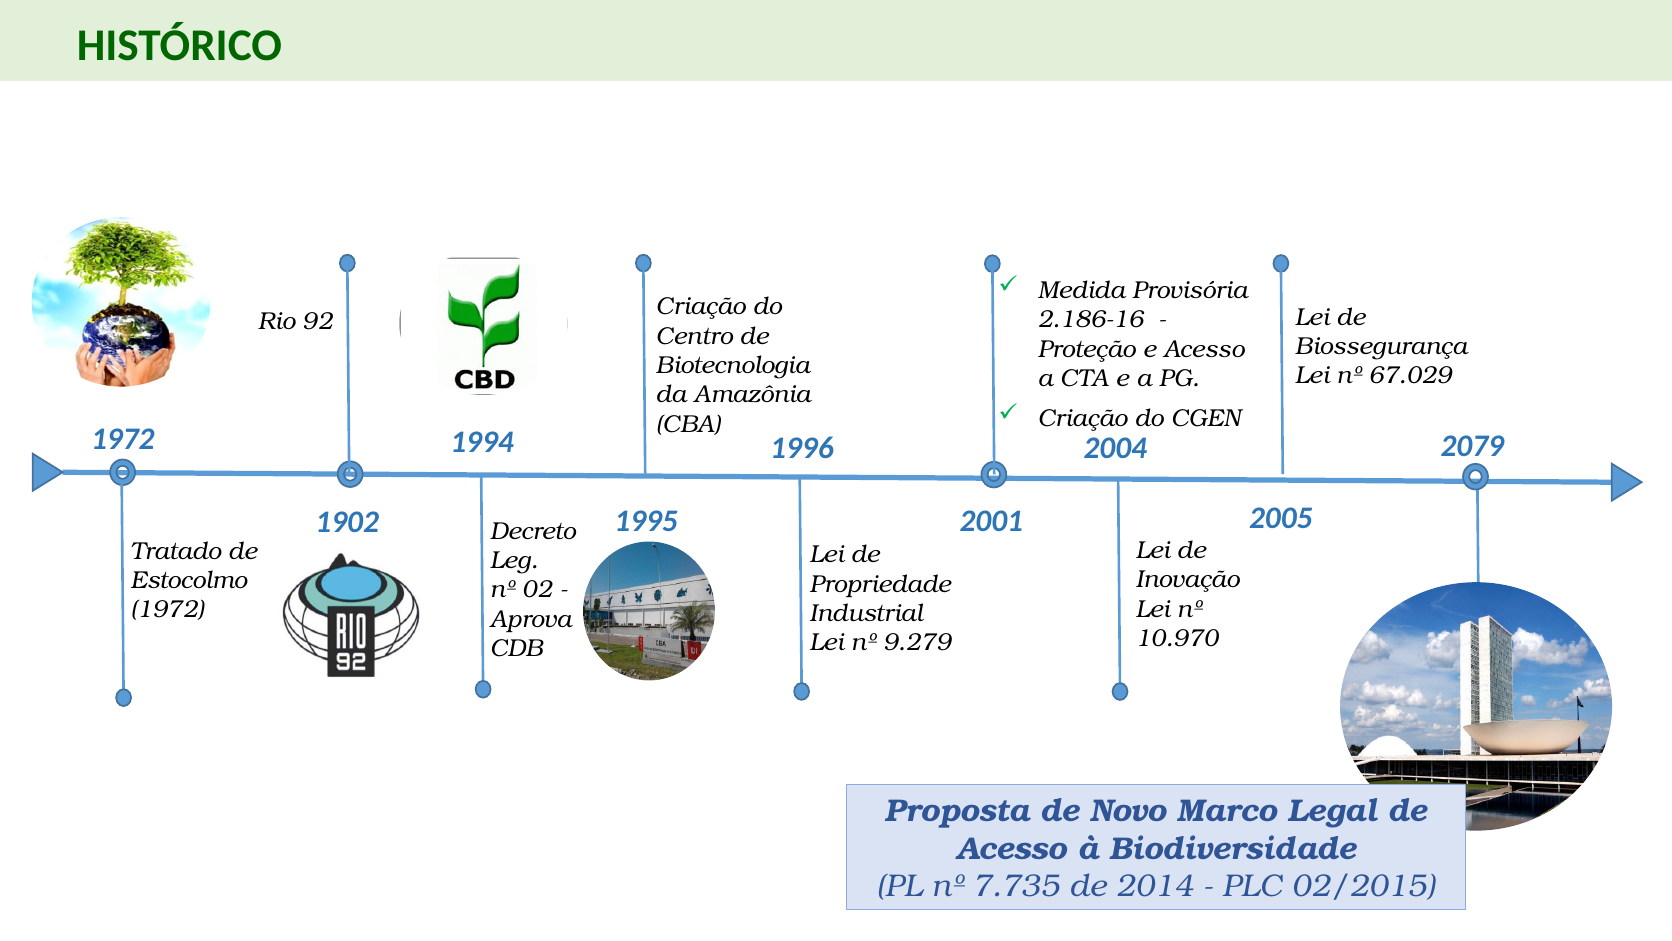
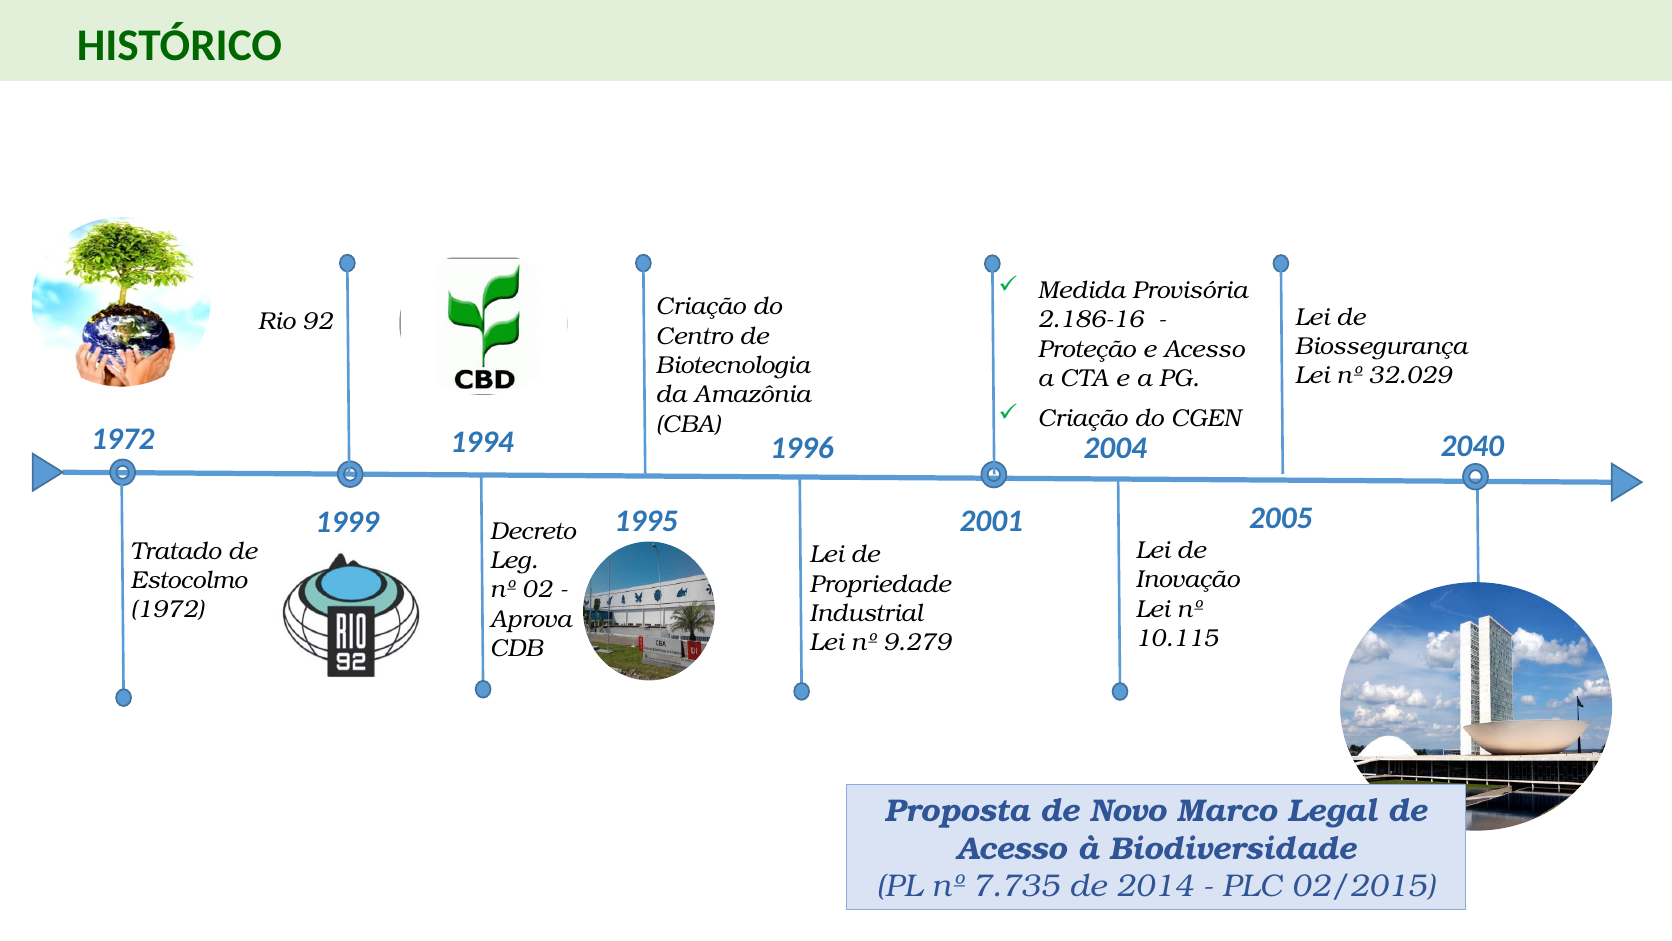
67.029: 67.029 -> 32.029 (1410, 375)
2079: 2079 -> 2040 (1472, 446)
1902: 1902 -> 1999 (347, 522)
10.970: 10.970 -> 10.115 (1177, 638)
